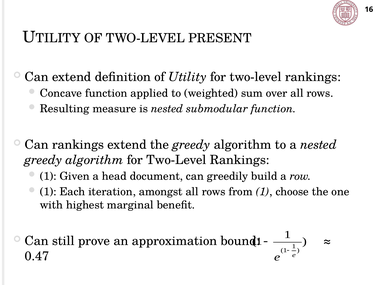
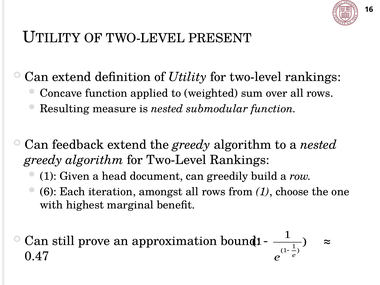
Can rankings: rankings -> feedback (78, 145)
1: 1 -> 6 (48, 192)
